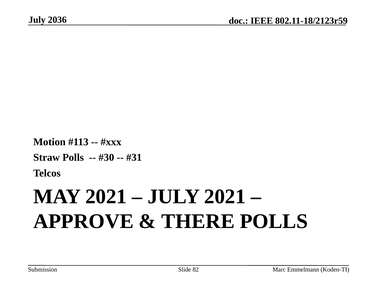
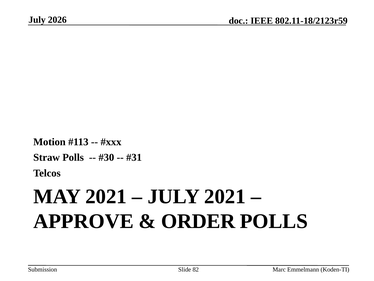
2036: 2036 -> 2026 (57, 20)
THERE: THERE -> ORDER (198, 221)
